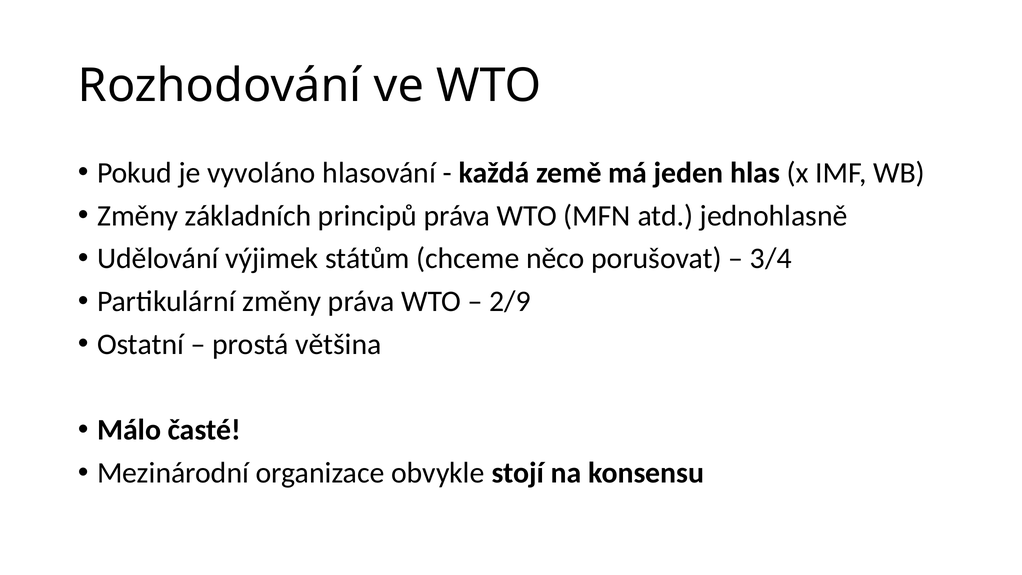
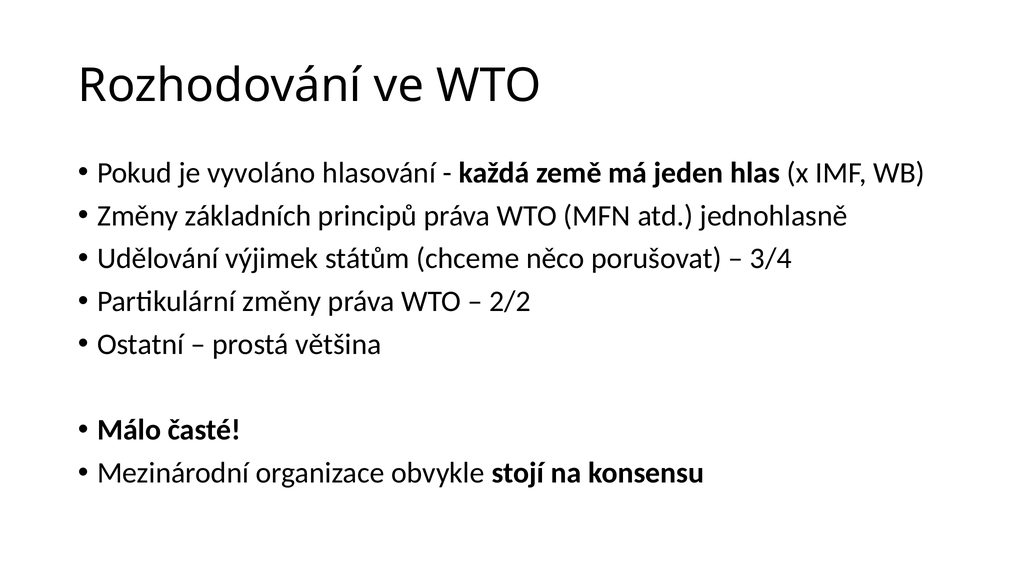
2/9: 2/9 -> 2/2 (510, 301)
